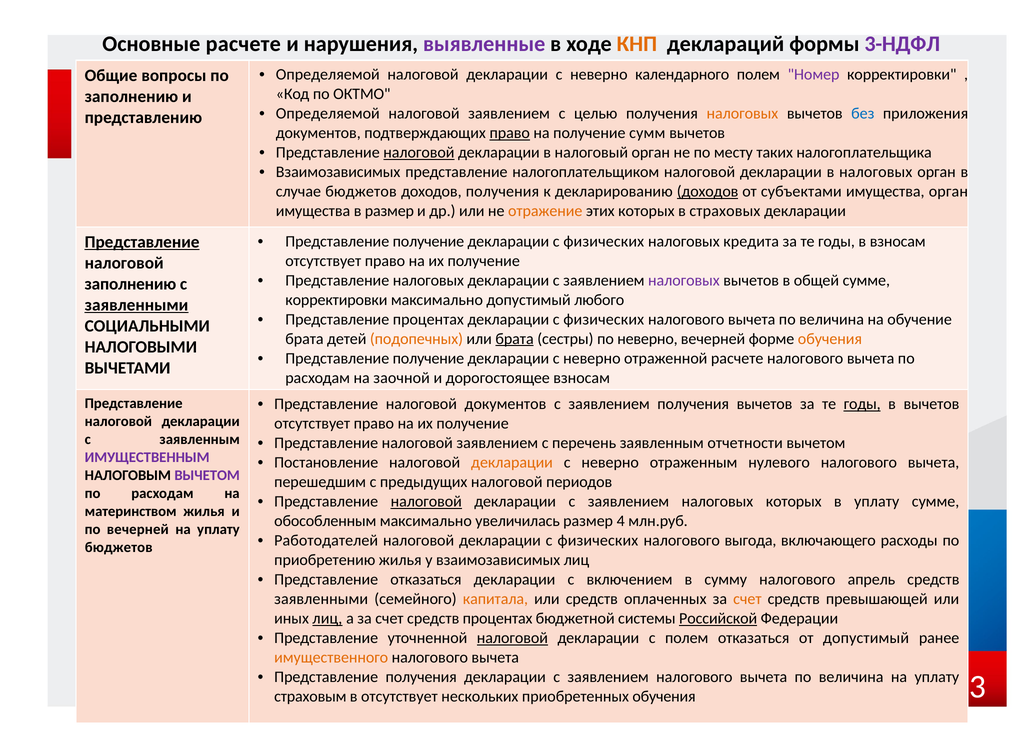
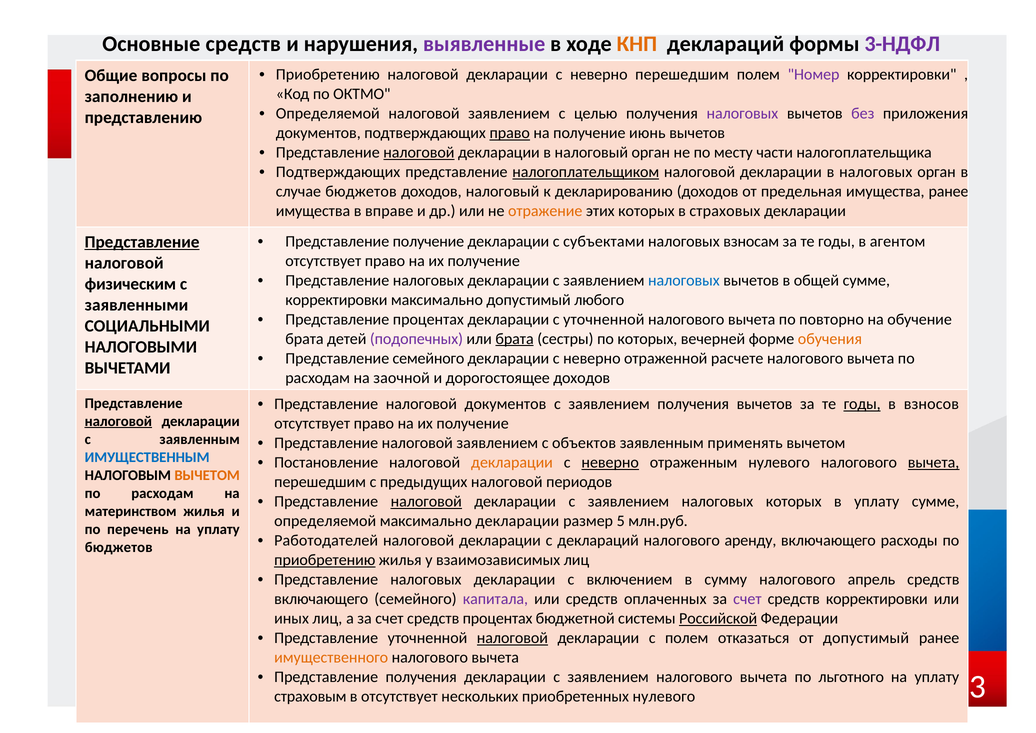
Основные расчете: расчете -> средств (243, 44)
Определяемой: Определяемой -> Приобретению (328, 75)
неверно календарного: календарного -> перешедшим (682, 75)
налоговых colour: orange -> purple (742, 114)
без colour: blue -> purple (863, 114)
сумм: сумм -> июнь (647, 133)
таких: таких -> части (775, 153)
Взаимозависимых: Взаимозависимых -> Подтверждающих (338, 172)
налогоплательщиком underline: none -> present (586, 172)
доходов получения: получения -> налоговый (503, 192)
доходов underline: present -> none (708, 192)
субъектами: субъектами -> предельная (801, 192)
имущества орган: орган -> ранее (949, 192)
в размер: размер -> вправе (389, 211)
физических: физических -> субъектами (604, 241)
кредита: кредита -> взносам (751, 241)
в взносам: взносам -> агентом (898, 241)
налоговых colour: purple -> blue (684, 280)
заполнению: заполнению -> физическим (130, 284)
заявленными underline: present -> none (137, 305)
физических: физических -> уточненной (604, 319)
величина: величина -> повторно (832, 319)
подопечных colour: orange -> purple (416, 339)
по неверно: неверно -> которых (647, 339)
получение: получение -> семейного (428, 358)
дорогостоящее взносам: взносам -> доходов (582, 378)
в вычетов: вычетов -> взносов (931, 404)
налоговой underline: none -> present (118, 421)
перечень: перечень -> объектов (584, 443)
отчетности: отчетности -> применять (745, 443)
ИМУЩЕСТВЕННЫМ colour: purple -> blue (147, 457)
неверно underline: none -> present (610, 462)
вычета underline: none -> present (934, 462)
ВЫЧЕТОМ colour: purple -> orange (207, 475)
обособленным: обособленным -> определяемой (325, 521)
максимально увеличилась: увеличилась -> декларации (517, 521)
4: 4 -> 5 (621, 521)
по вечерней: вечерней -> перечень (138, 529)
налоговой декларации с физических: физических -> деклараций (598, 540)
выгода: выгода -> аренду (750, 540)
приобретению underline: none -> present (325, 560)
отказаться: отказаться -> налоговых (426, 579)
заявленными: заявленными -> включающего (321, 599)
капитала colour: orange -> purple (495, 599)
счет colour: orange -> purple (747, 599)
средств превышающей: превышающей -> корректировки (877, 599)
лиц underline: present -> none (327, 618)
величина: величина -> льготного (851, 677)
приобретенных обучения: обучения -> нулевого (664, 696)
